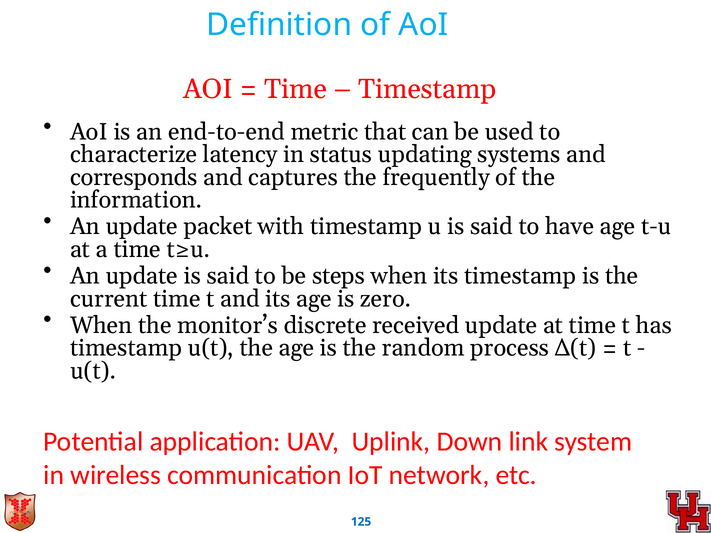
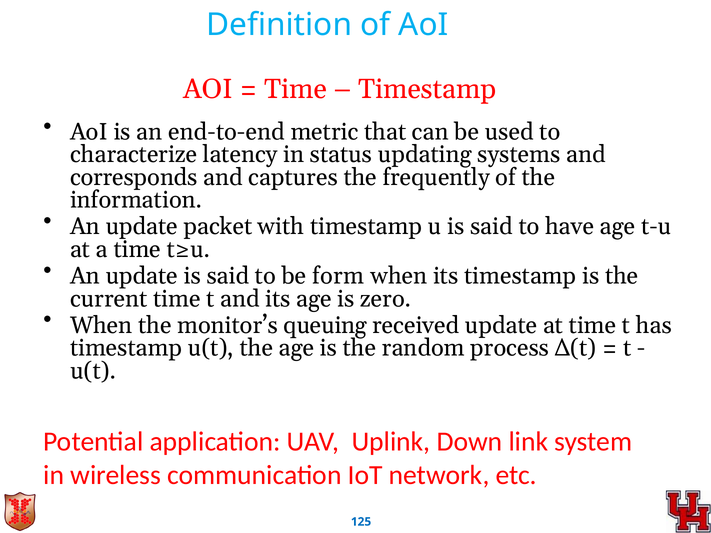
steps: steps -> form (338, 276)
discrete: discrete -> queuing (325, 325)
